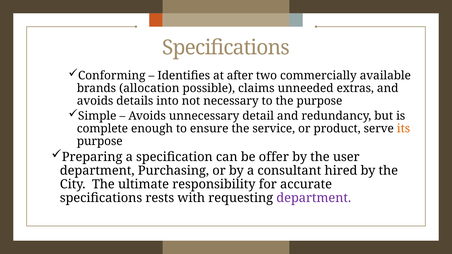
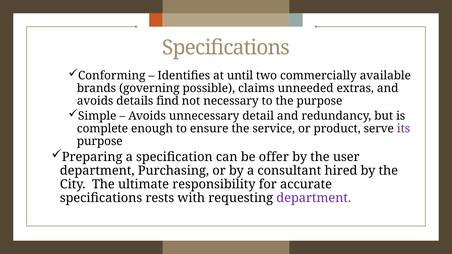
after: after -> until (240, 76)
allocation: allocation -> governing (149, 88)
into: into -> find (168, 101)
its colour: orange -> purple (404, 129)
